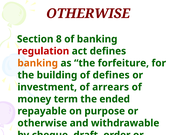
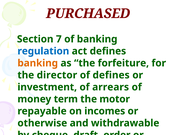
OTHERWISE: OTHERWISE -> PURCHASED (88, 13)
8: 8 -> 7 (59, 39)
regulation colour: red -> blue (43, 51)
building: building -> director (57, 75)
ended: ended -> motor (115, 99)
purpose: purpose -> incomes (105, 110)
